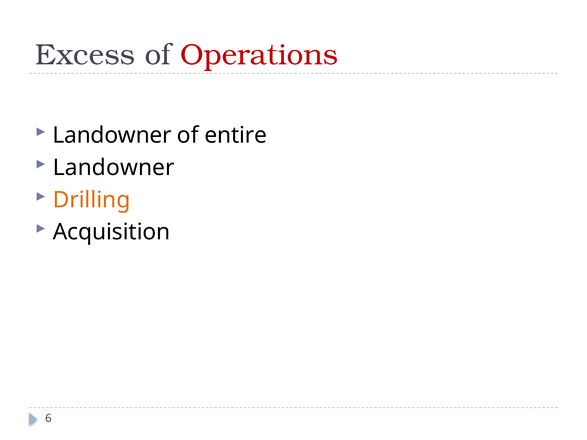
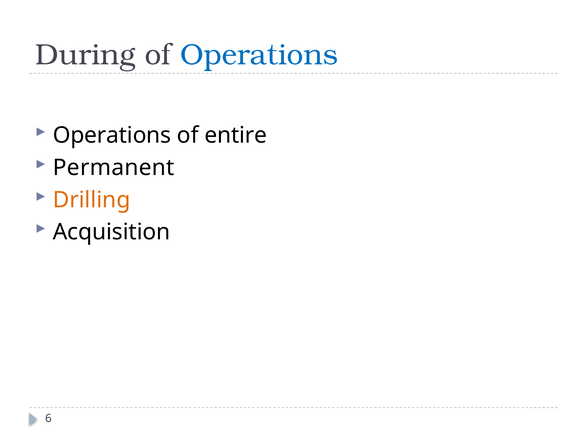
Excess: Excess -> During (85, 55)
Operations colour: red -> blue (259, 55)
Landowner: Landowner -> Operations (112, 136)
Landowner: Landowner -> Permanent (114, 168)
